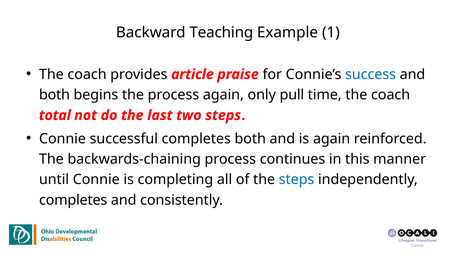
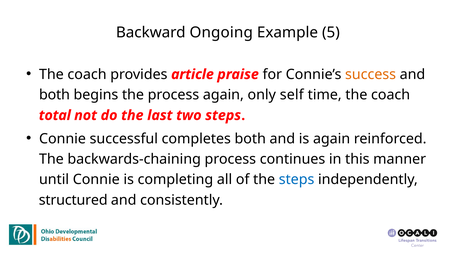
Teaching: Teaching -> Ongoing (221, 33)
1: 1 -> 5 (331, 33)
success colour: blue -> orange (371, 75)
pull: pull -> self (292, 95)
completes: completes -> structured (73, 200)
